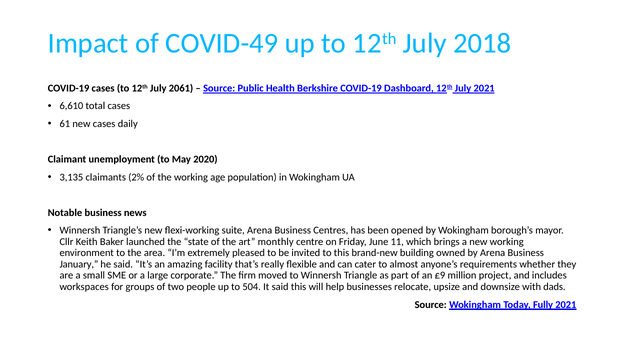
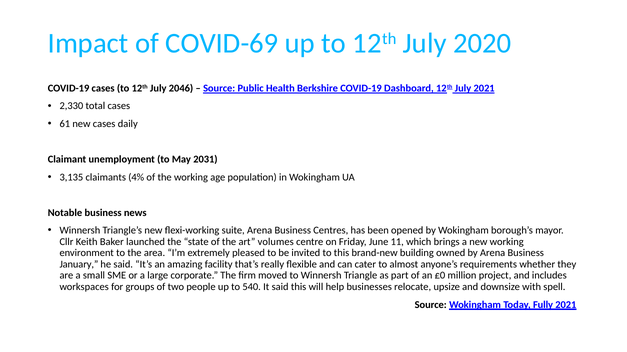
COVID-49: COVID-49 -> COVID-69 (222, 43)
2018: 2018 -> 2020 (482, 43)
2061: 2061 -> 2046 (181, 88)
6,610: 6,610 -> 2,330 (71, 106)
2020: 2020 -> 2031 (205, 160)
2%: 2% -> 4% (136, 177)
monthly: monthly -> volumes (276, 242)
£9: £9 -> £0 (440, 276)
504: 504 -> 540 (252, 287)
dads: dads -> spell (554, 287)
